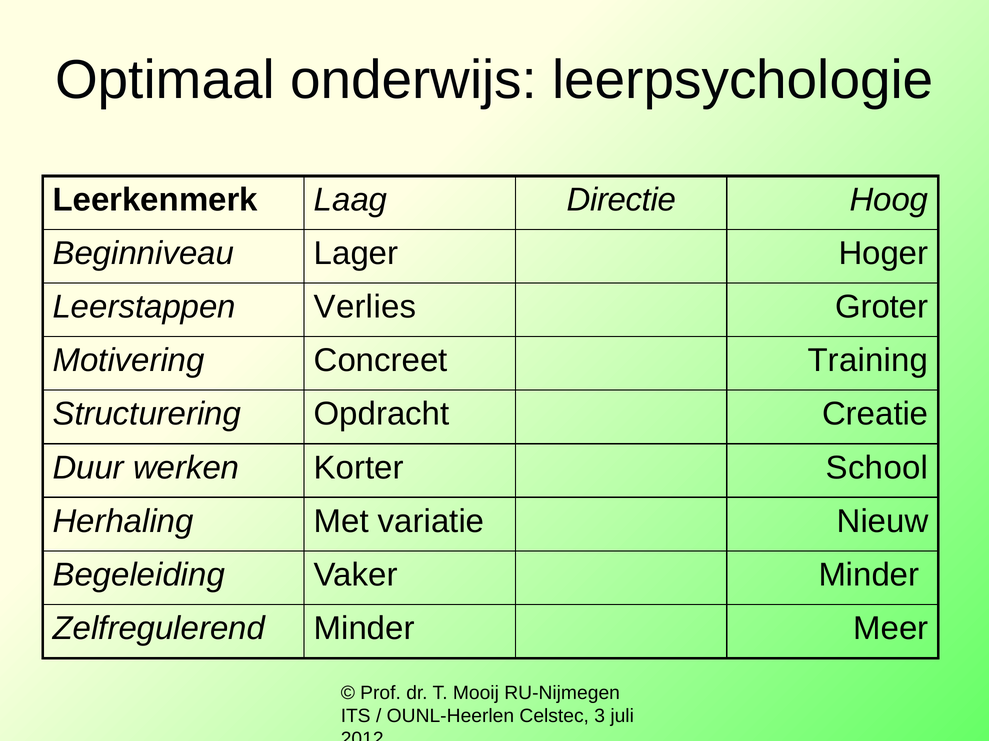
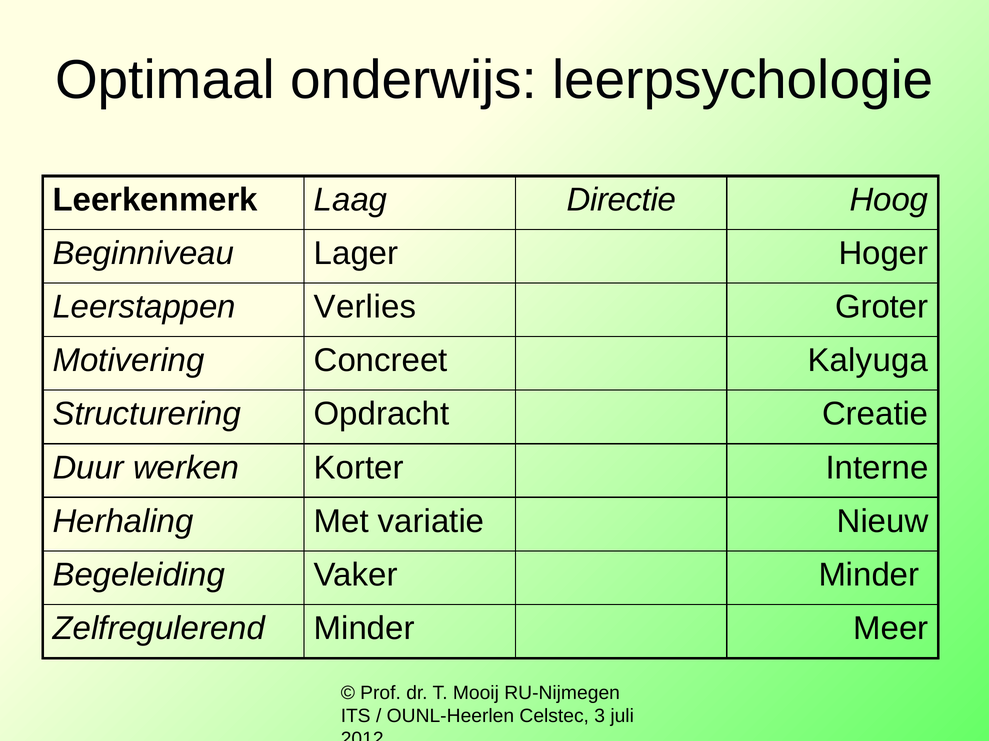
Training: Training -> Kalyuga (868, 361)
School: School -> Interne (877, 468)
